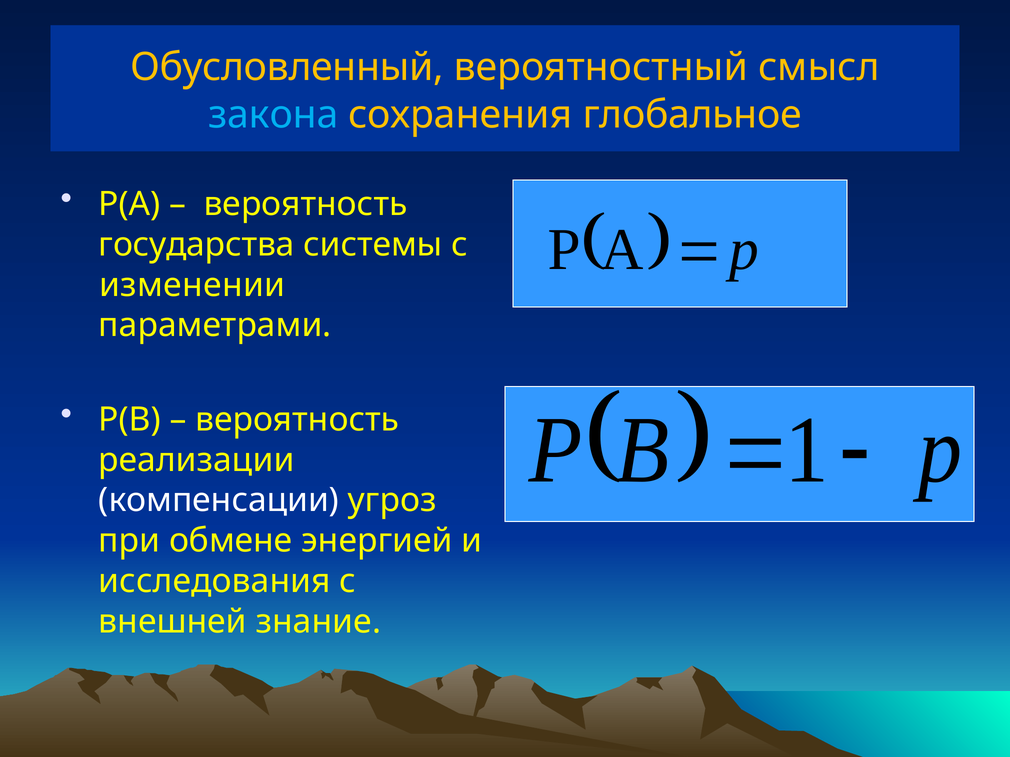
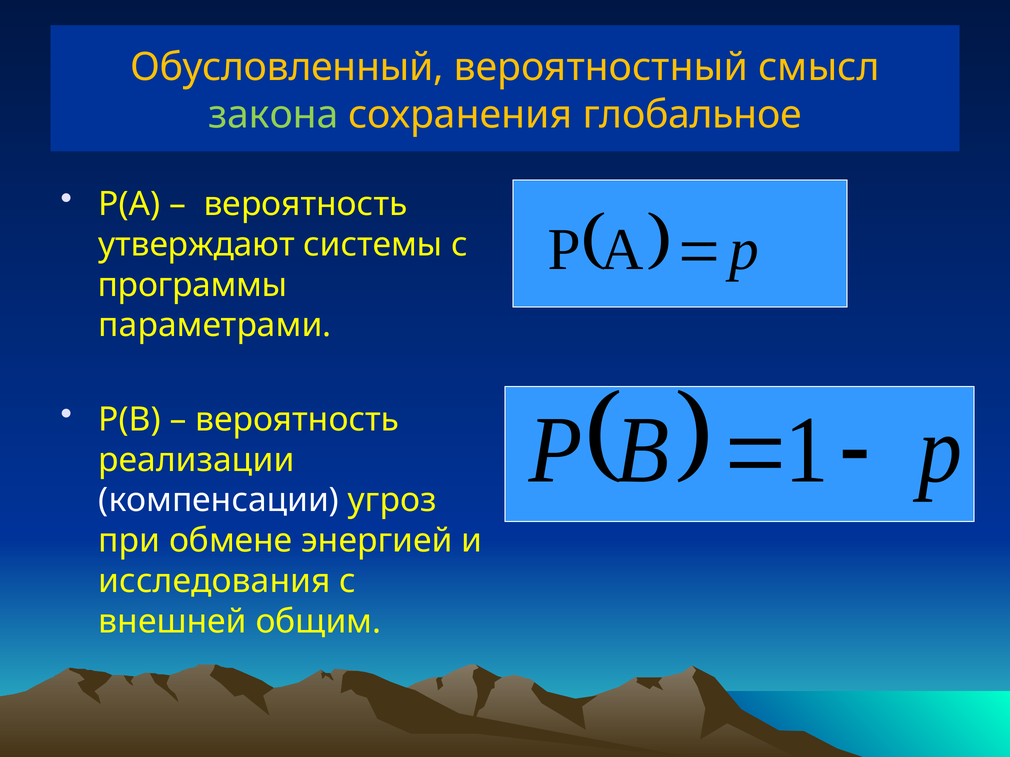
закона colour: light blue -> light green (273, 115)
государства: государства -> утверждают (197, 245)
изменении: изменении -> программы (193, 285)
знание: знание -> общим (318, 622)
